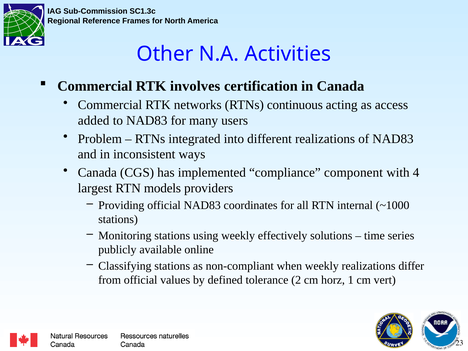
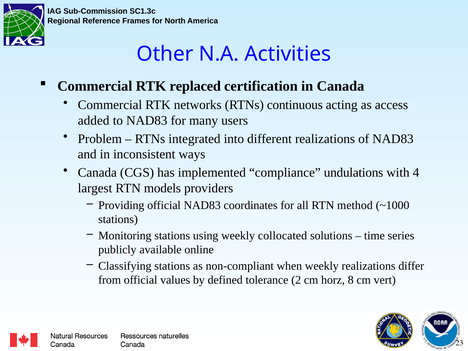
involves: involves -> replaced (195, 86)
component: component -> undulations (354, 173)
internal: internal -> method (355, 205)
effectively: effectively -> collocated (283, 236)
1: 1 -> 8 (351, 280)
